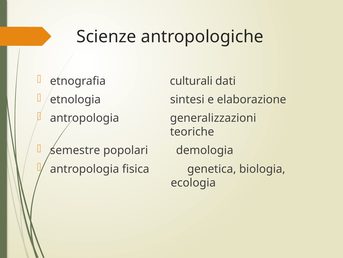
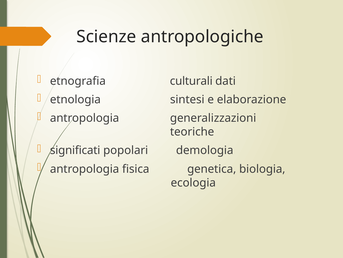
semestre: semestre -> significati (75, 150)
